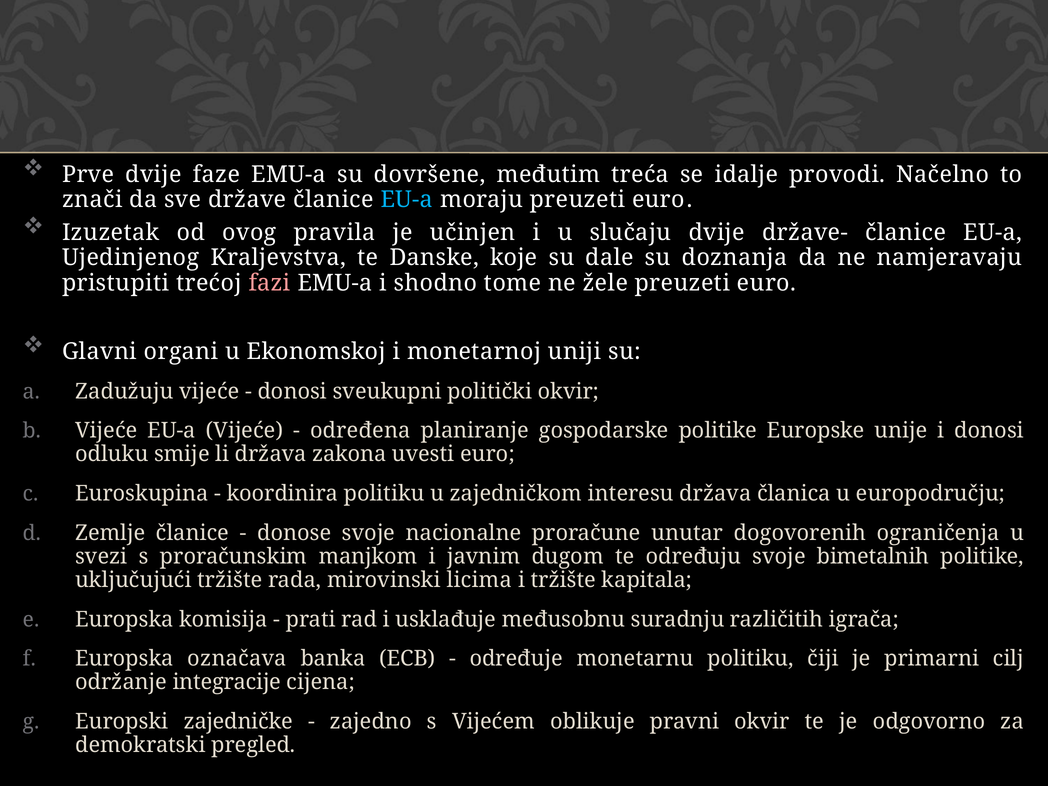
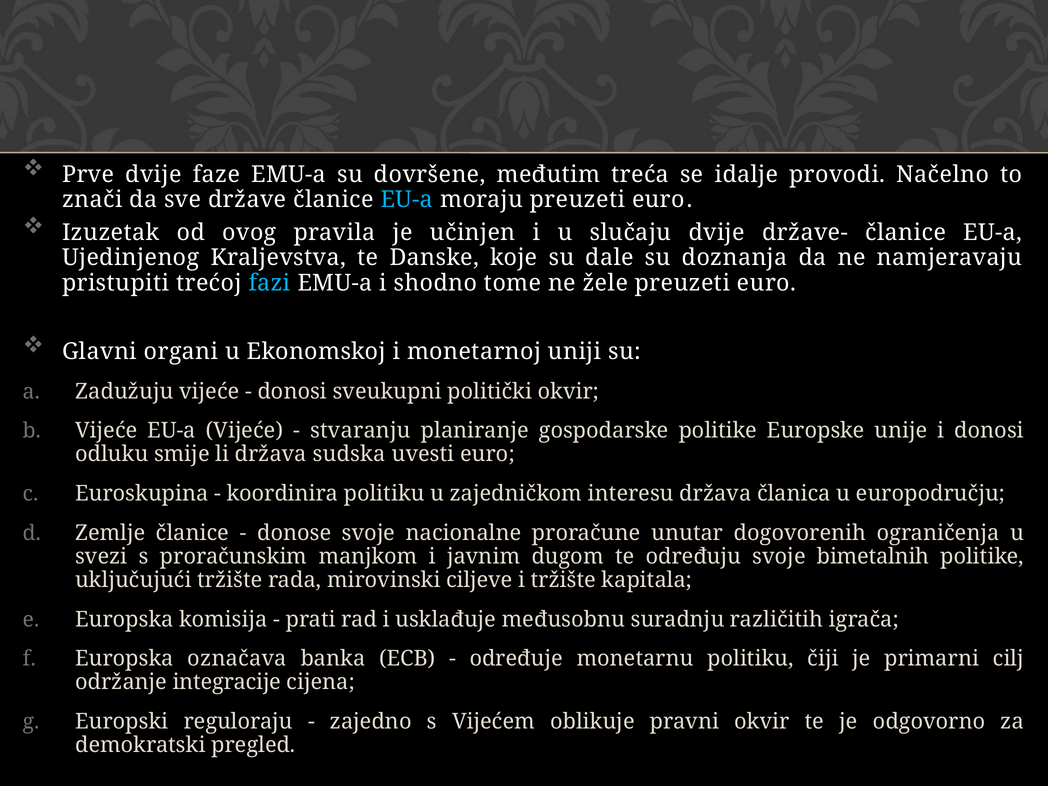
fazi colour: pink -> light blue (269, 283)
određena: određena -> stvaranju (360, 431)
zakona: zakona -> sudska (349, 454)
licima: licima -> ciljeve (479, 580)
zajedničke: zajedničke -> reguloraju (238, 721)
